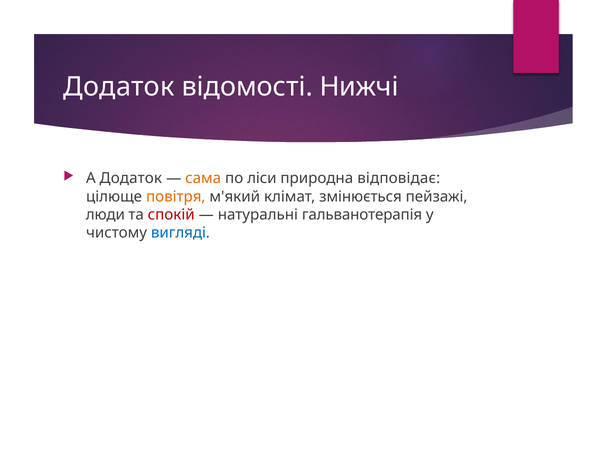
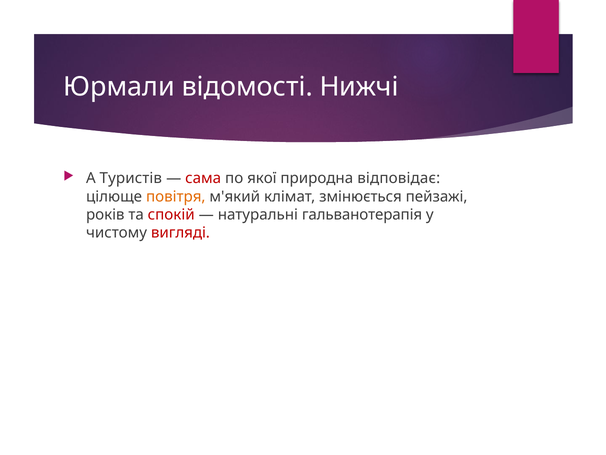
Додаток: Додаток -> Юрмали (119, 87)
А Додаток: Додаток -> Туристів (131, 178)
сама colour: orange -> red (203, 178)
ліси: ліси -> якої (262, 178)
люди: люди -> років (105, 214)
вигляді colour: blue -> red (180, 233)
